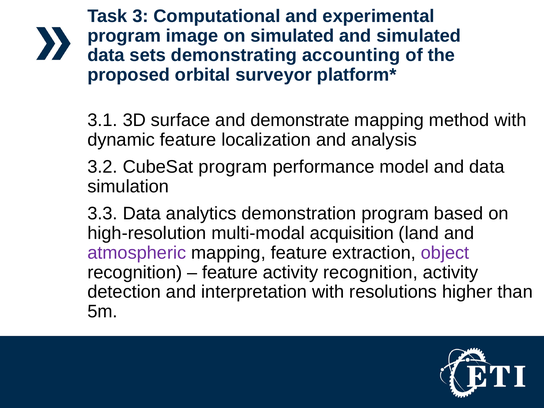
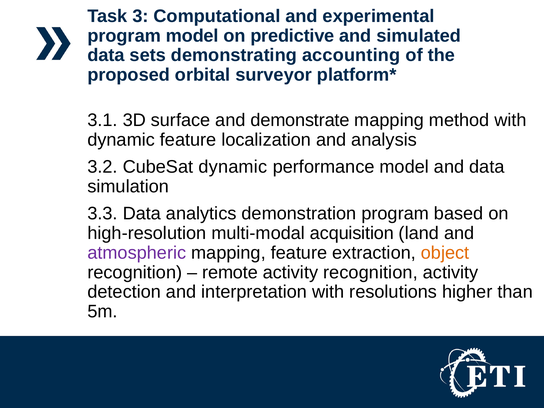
program image: image -> model (192, 36)
on simulated: simulated -> predictive (292, 36)
CubeSat program: program -> dynamic (233, 167)
object colour: purple -> orange (445, 253)
feature: feature -> remote (230, 272)
